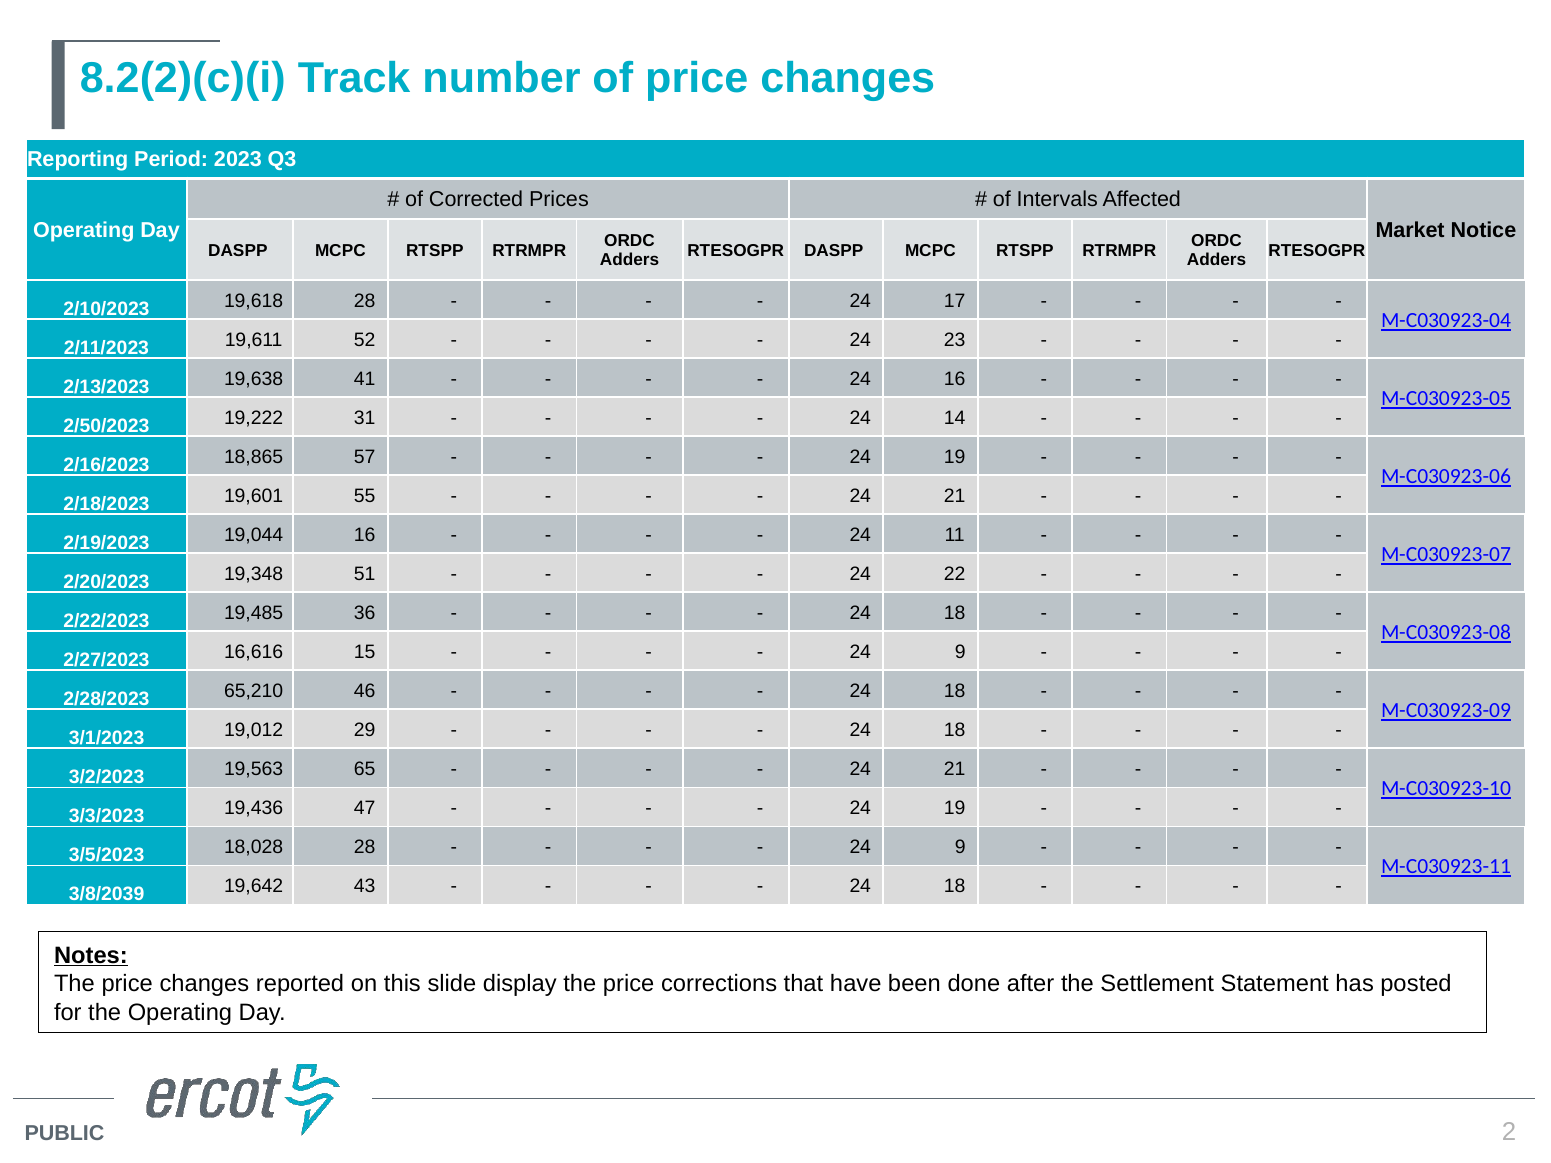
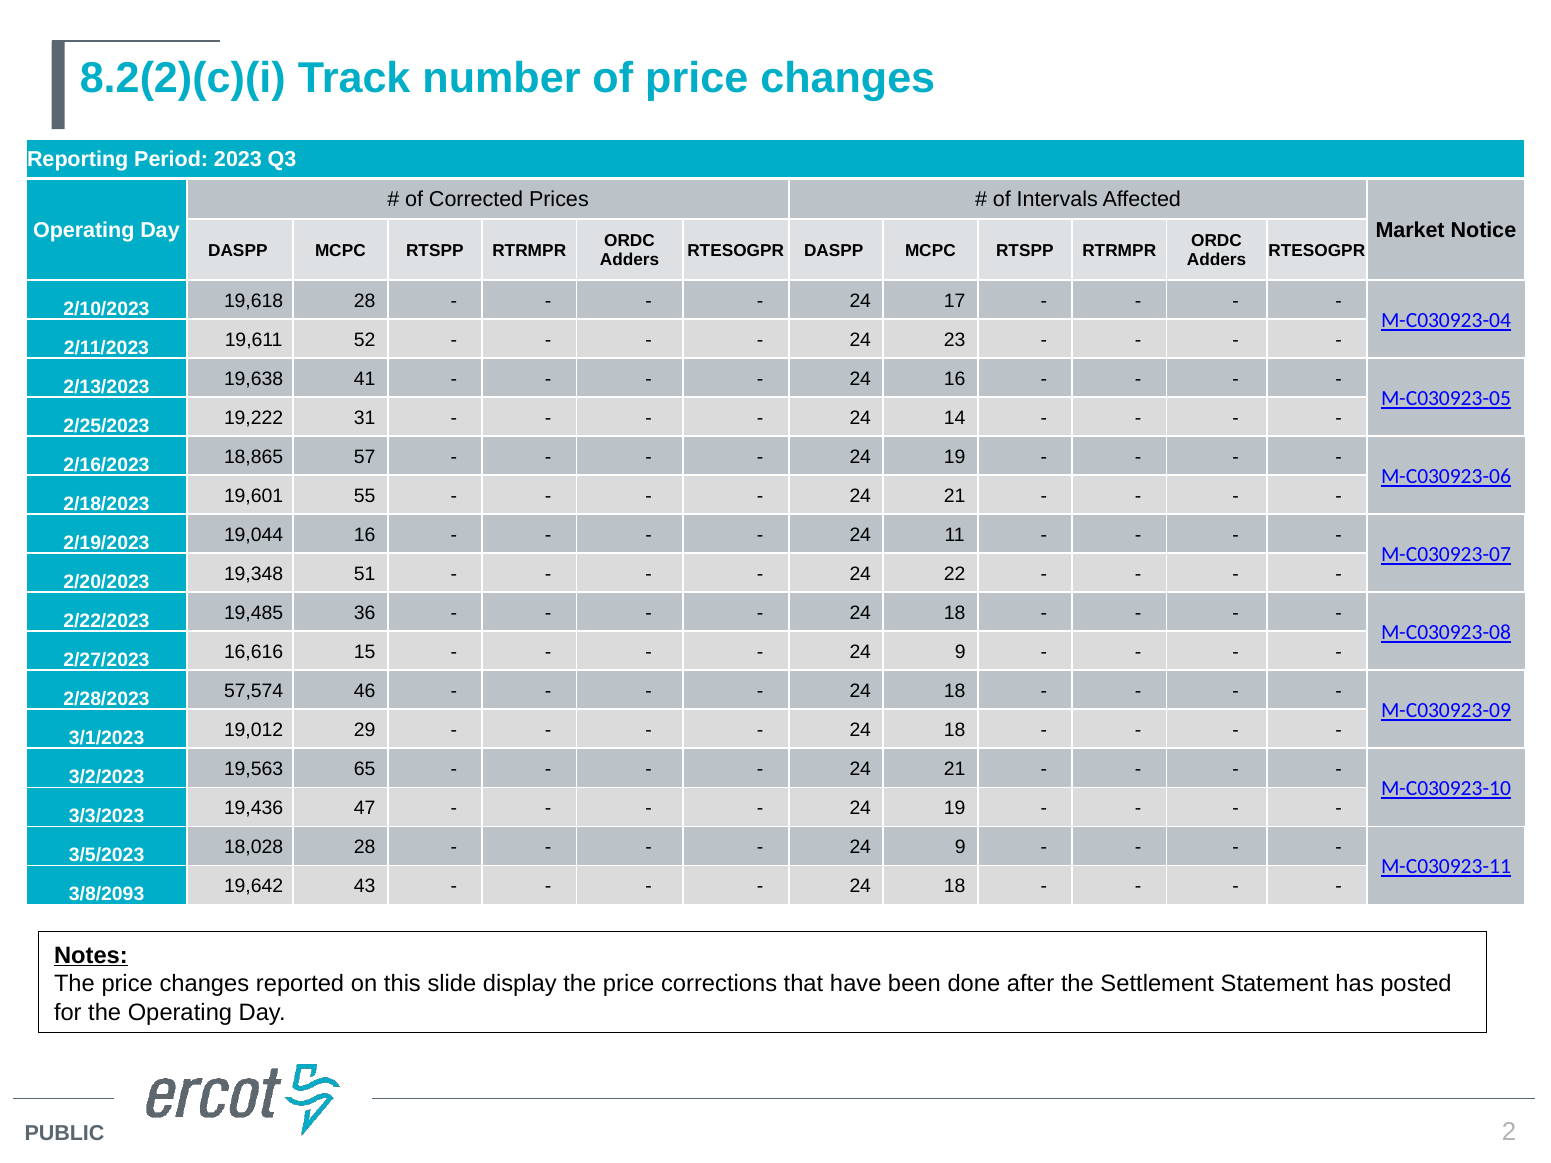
2/50/2023: 2/50/2023 -> 2/25/2023 (106, 426)
65,210: 65,210 -> 57,574 (254, 691)
3/8/2039: 3/8/2039 -> 3/8/2093 (107, 894)
